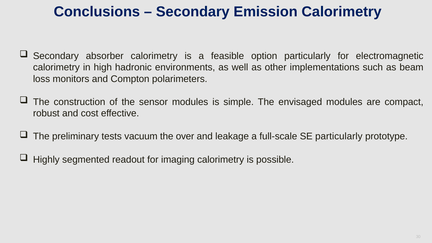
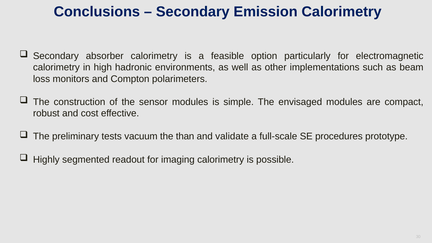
over: over -> than (185, 137)
leakage: leakage -> validate (232, 137)
SE particularly: particularly -> procedures (339, 137)
